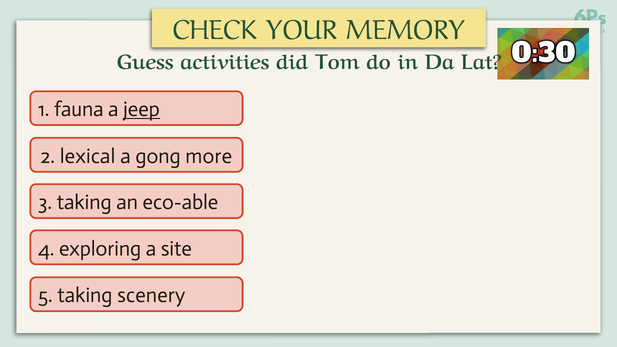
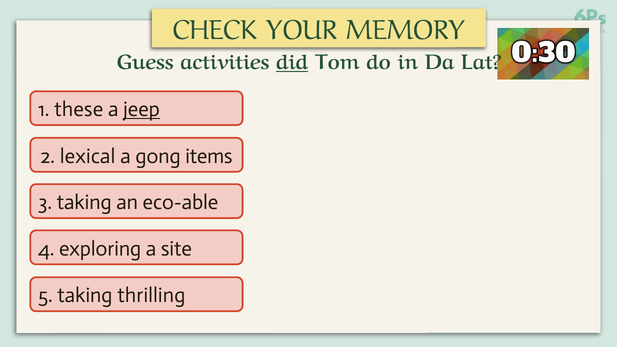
did underline: none -> present (292, 63)
fauna: fauna -> these (79, 110)
more: more -> items (209, 156)
scenery: scenery -> thrilling (151, 296)
